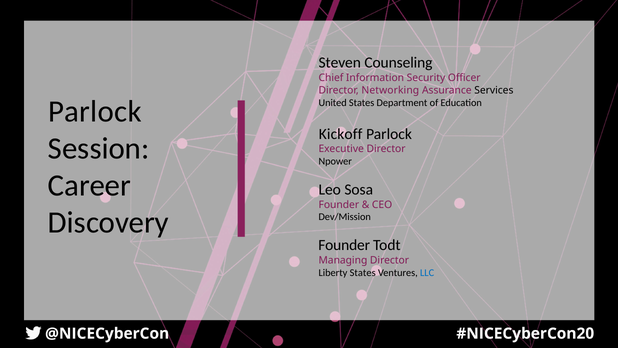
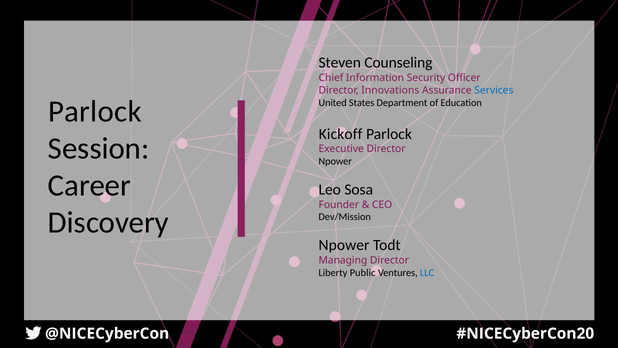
Networking: Networking -> Innovations (390, 90)
Services colour: black -> blue (494, 90)
Founder: Founder -> Npower (344, 245)
Liberty States: States -> Public (363, 272)
